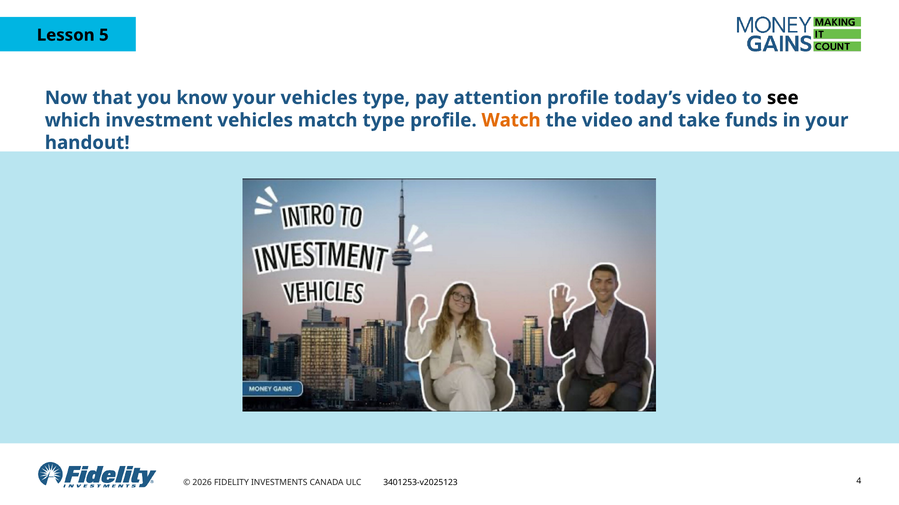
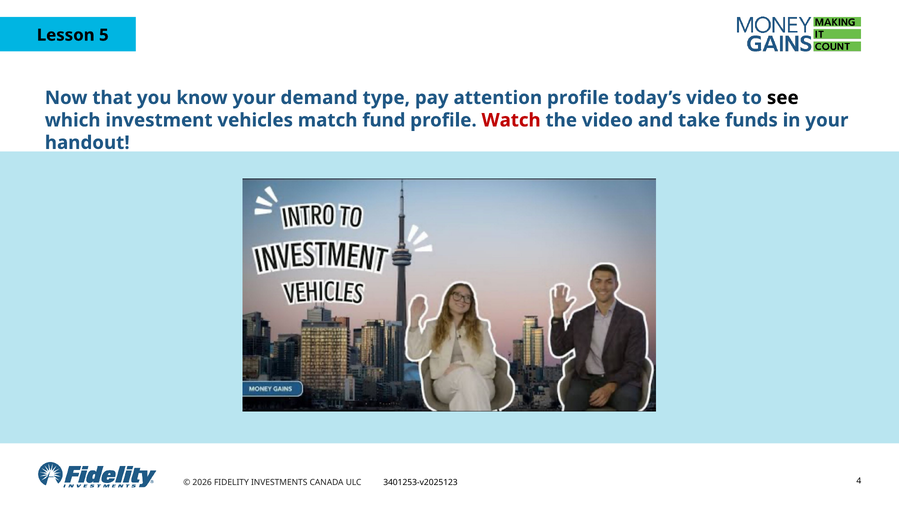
your vehicles: vehicles -> demand (319, 98)
match type: type -> fund (384, 120)
Watch colour: orange -> red (511, 120)
